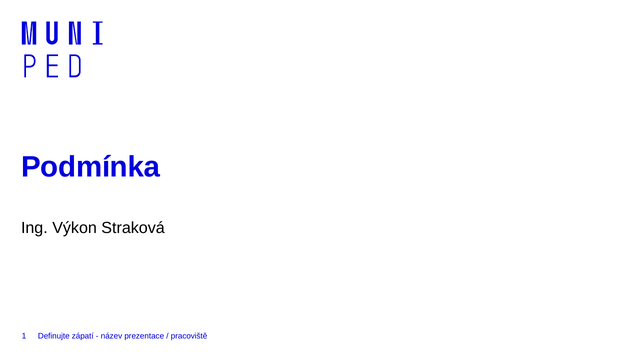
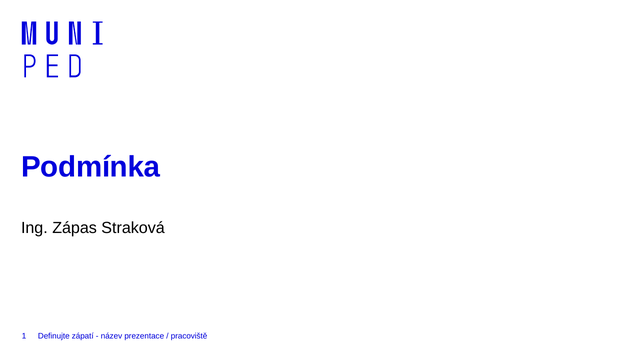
Výkon: Výkon -> Zápas (75, 228)
